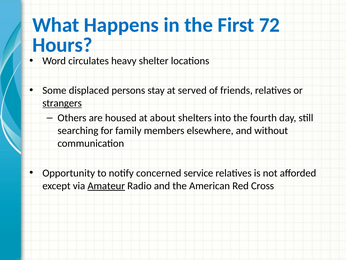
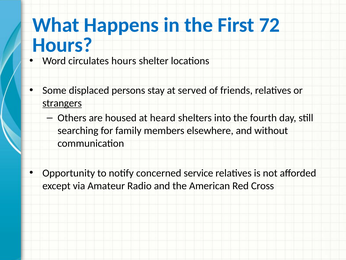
circulates heavy: heavy -> hours (124, 61)
about: about -> heard (163, 118)
Amateur underline: present -> none (106, 185)
